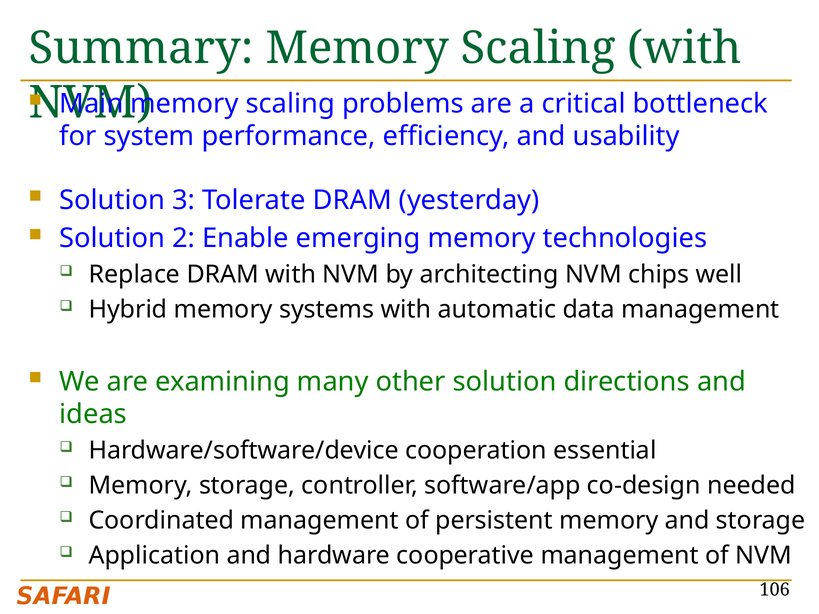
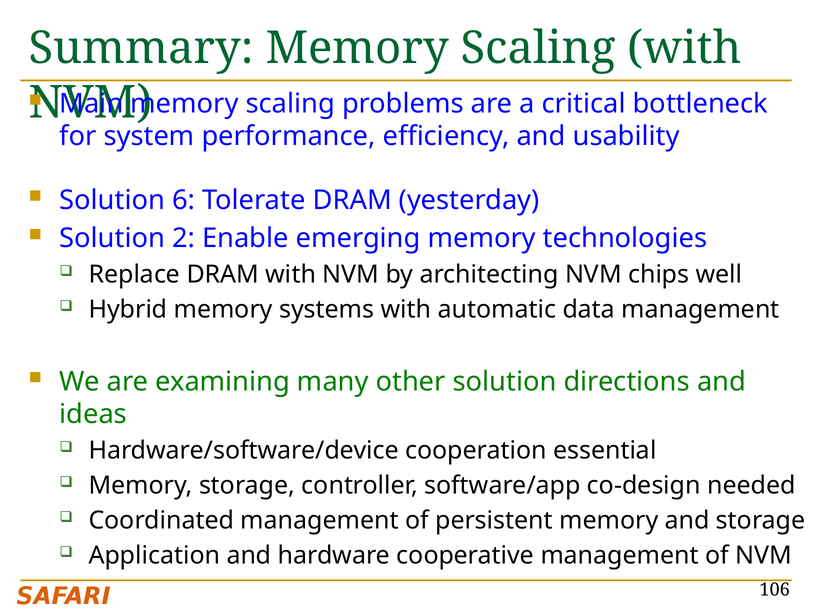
3: 3 -> 6 (183, 200)
